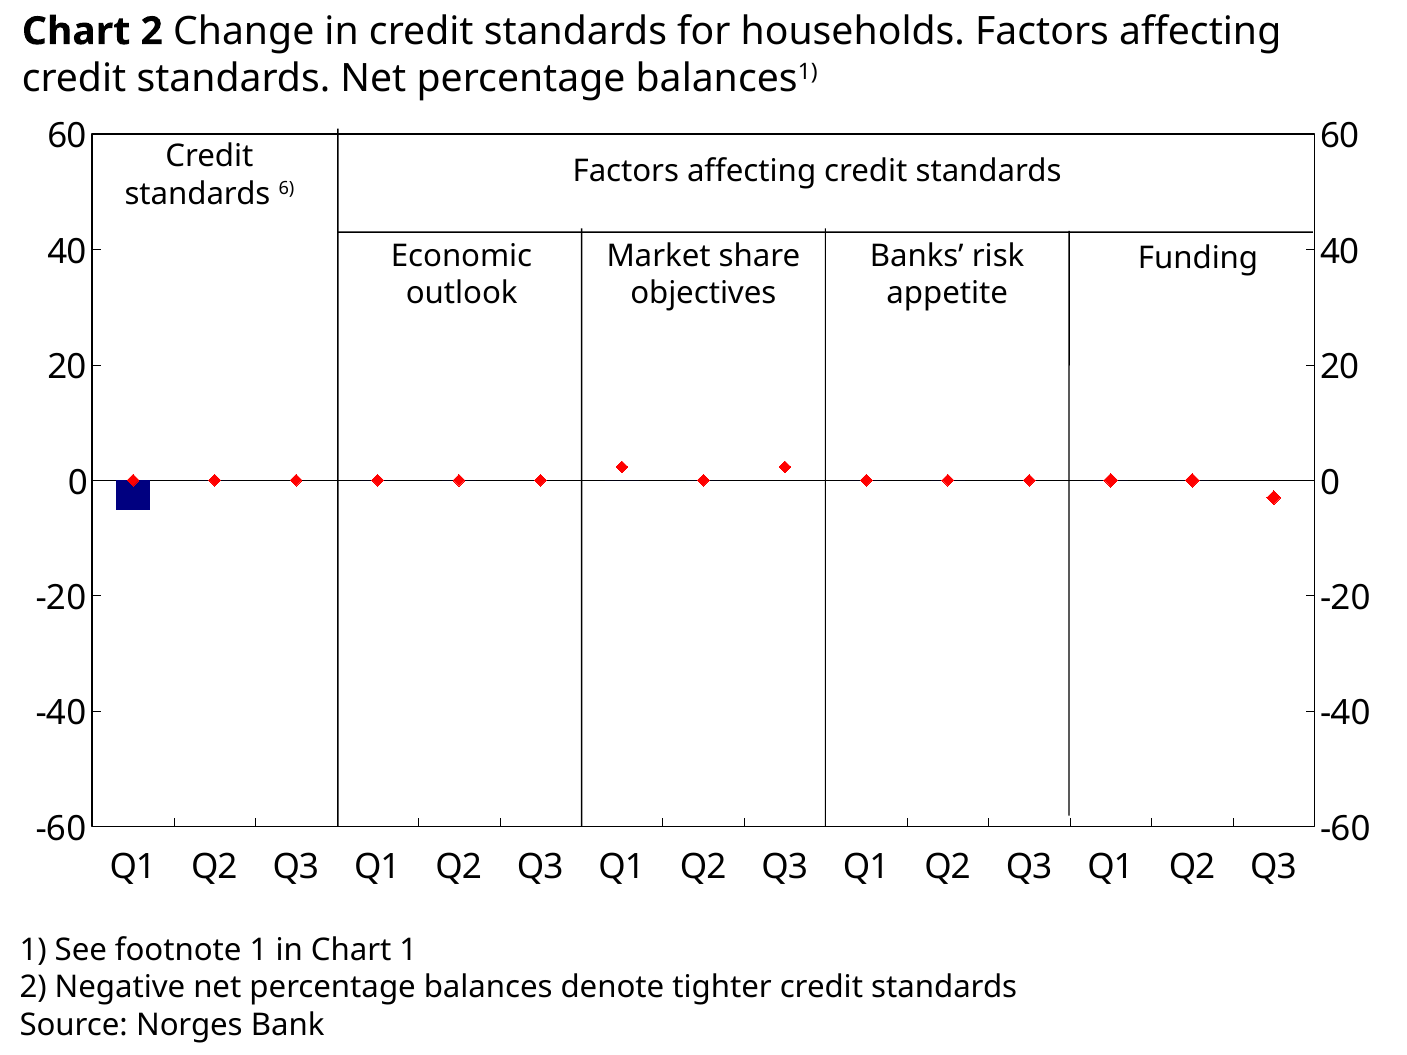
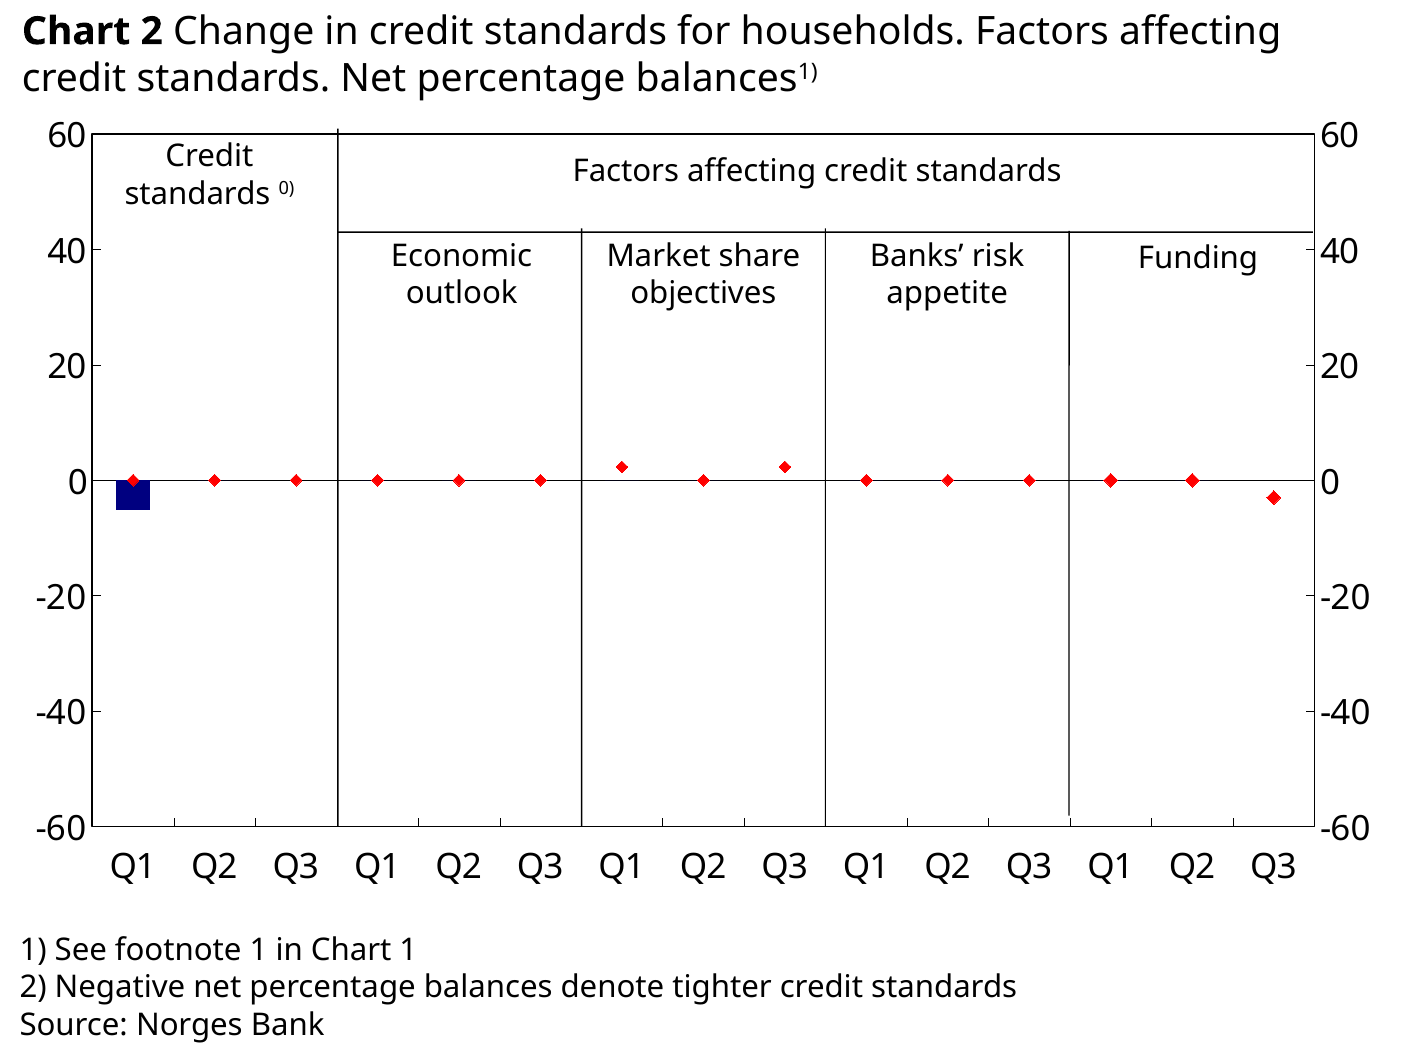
standards 6: 6 -> 0 (286, 189)
